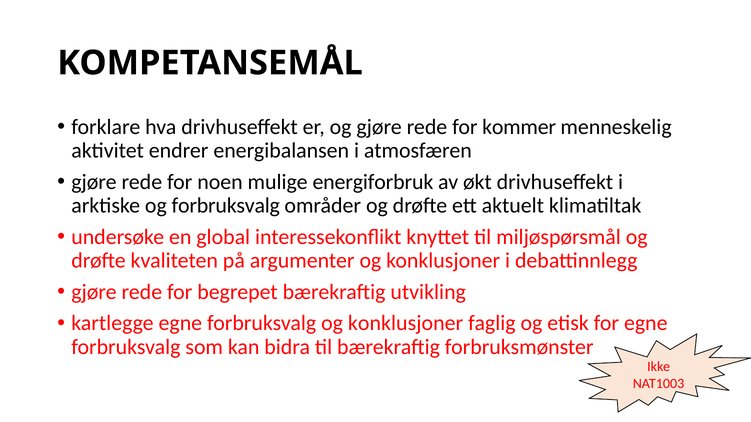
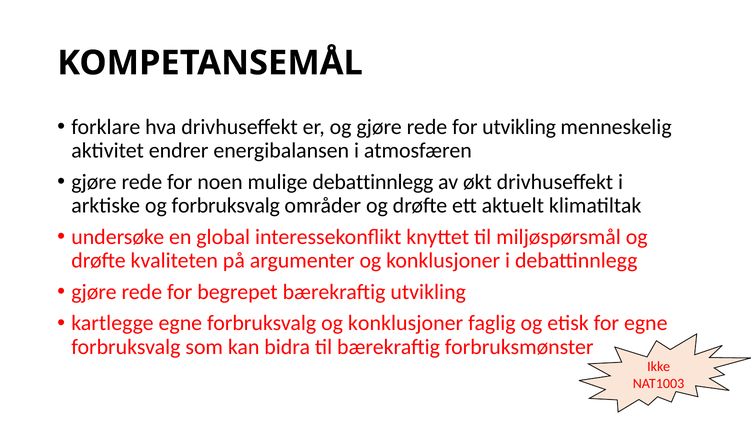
for kommer: kommer -> utvikling (519, 127)
mulige energiforbruk: energiforbruk -> debattinnlegg (373, 182)
